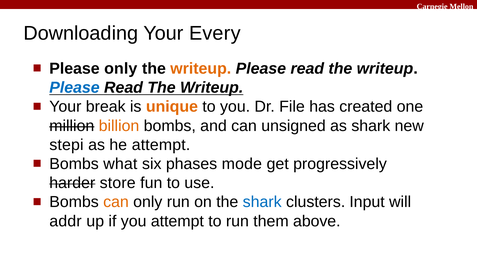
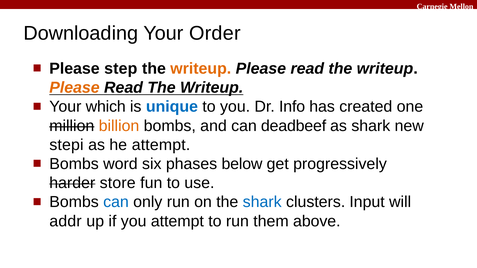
Every: Every -> Order (215, 33)
Please only: only -> step (121, 69)
Please colour: blue -> orange (74, 88)
break: break -> which (106, 107)
unique colour: orange -> blue (172, 107)
File: File -> Info (292, 107)
unsigned: unsigned -> deadbeef (294, 126)
what: what -> word (120, 164)
mode: mode -> below (242, 164)
can colour: orange -> blue (116, 202)
